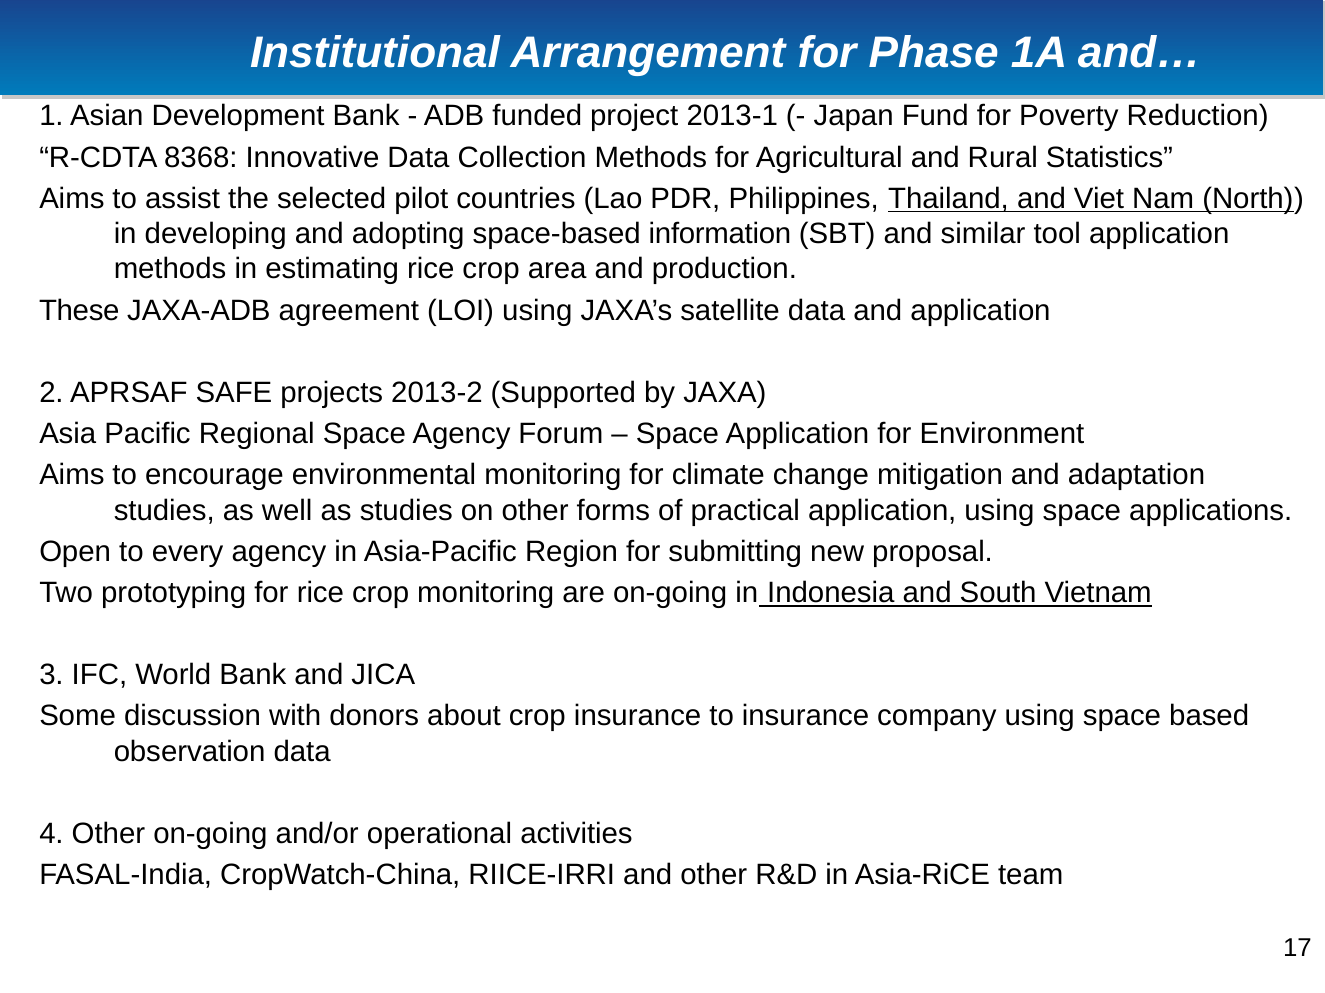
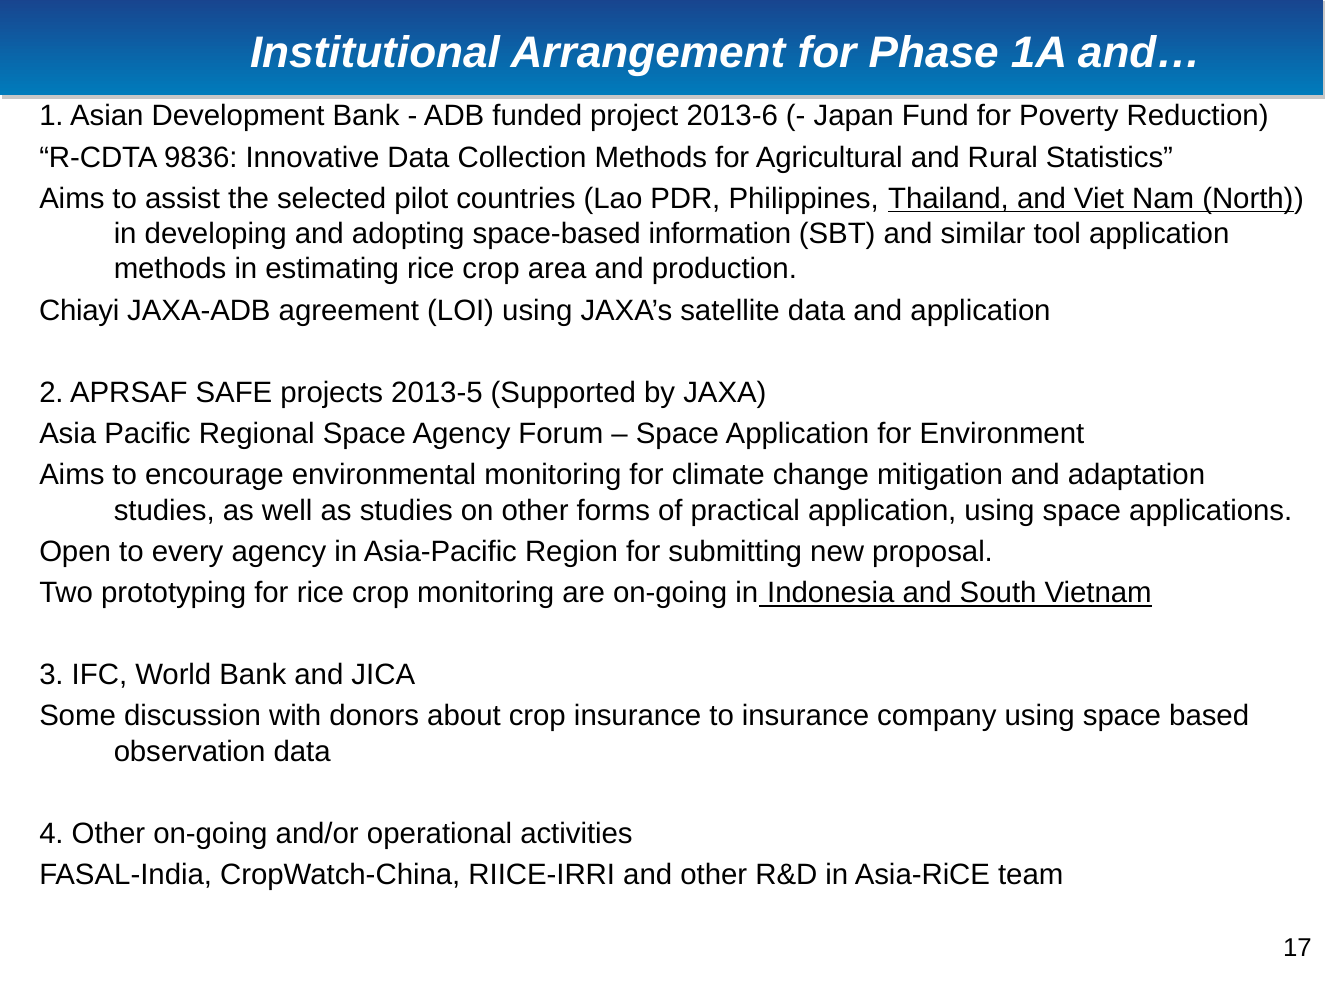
2013-1: 2013-1 -> 2013-6 (732, 116)
8368: 8368 -> 9836 (201, 157)
These: These -> Chiayi (79, 311)
2013-2: 2013-2 -> 2013-5 (437, 393)
